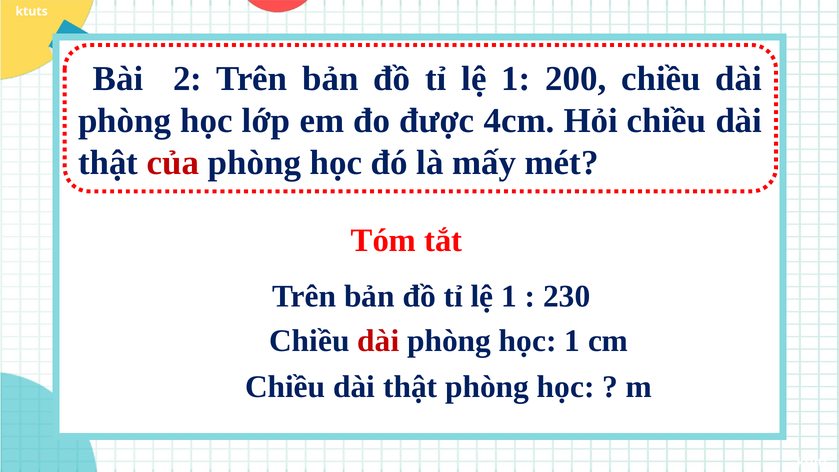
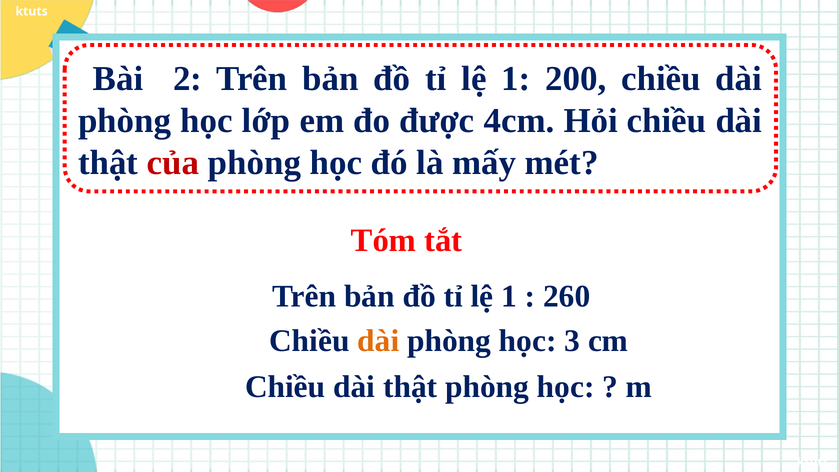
230: 230 -> 260 (567, 296)
dài colour: red -> orange (378, 341)
học 1: 1 -> 3 (572, 341)
